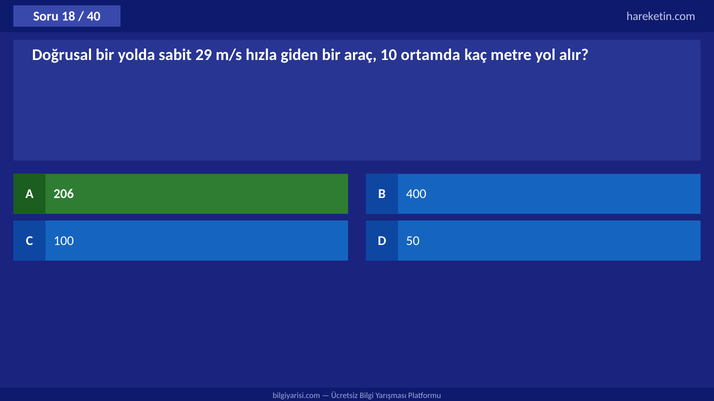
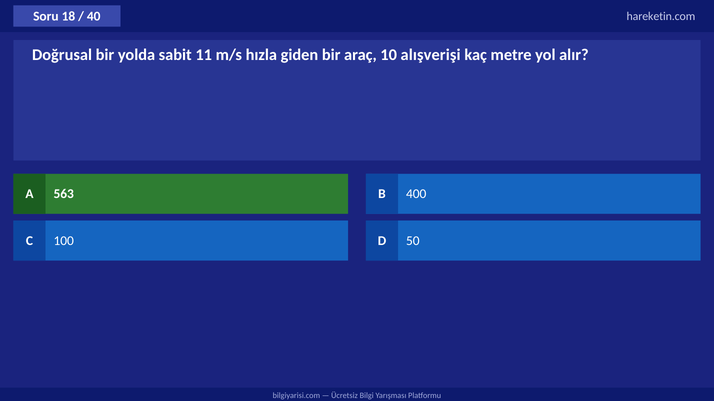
29: 29 -> 11 (204, 55)
ortamda: ortamda -> alışverişi (431, 55)
206: 206 -> 563 (64, 194)
